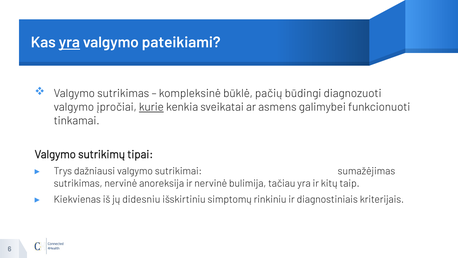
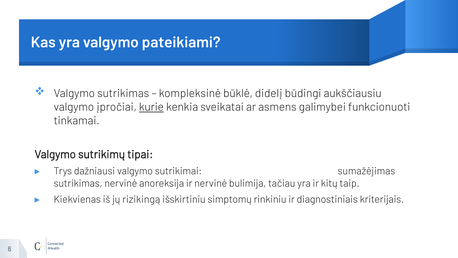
yra underline: present -> none (69, 43)
pačių: pačių -> didelį (269, 93)
diagnozuoti: diagnozuoti -> aukščiausiu (353, 93)
didesniu: didesniu -> rizikingą (141, 199)
